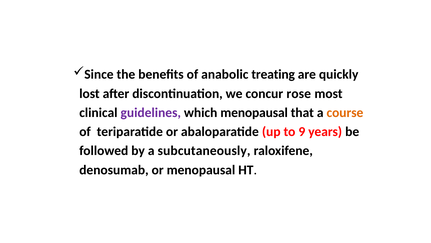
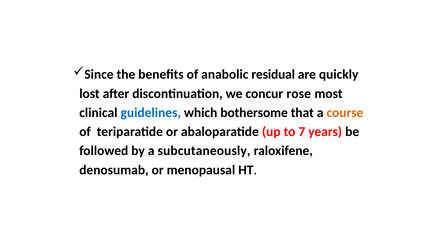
treating: treating -> residual (273, 74)
guidelines colour: purple -> blue (151, 112)
which menopausal: menopausal -> bothersome (254, 112)
9: 9 -> 7 (302, 131)
